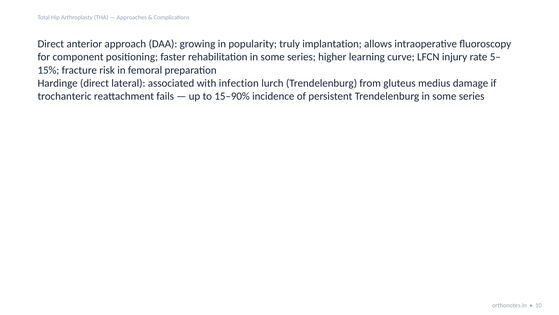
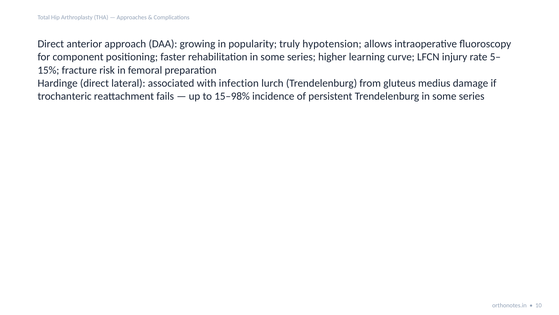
implantation: implantation -> hypotension (332, 44)
15–90%: 15–90% -> 15–98% (232, 96)
